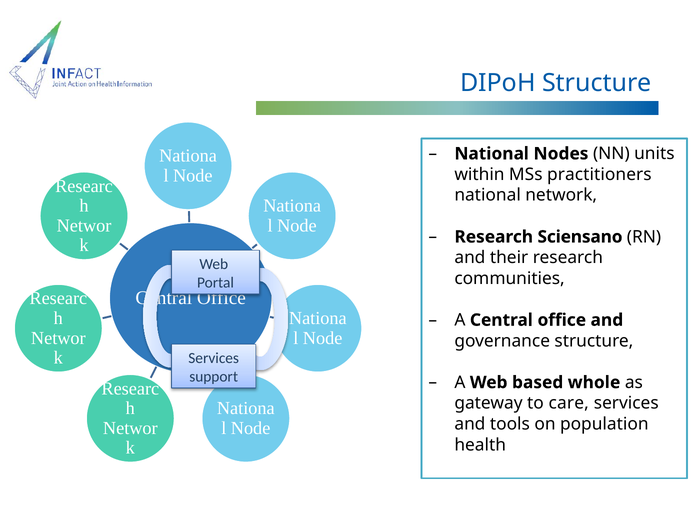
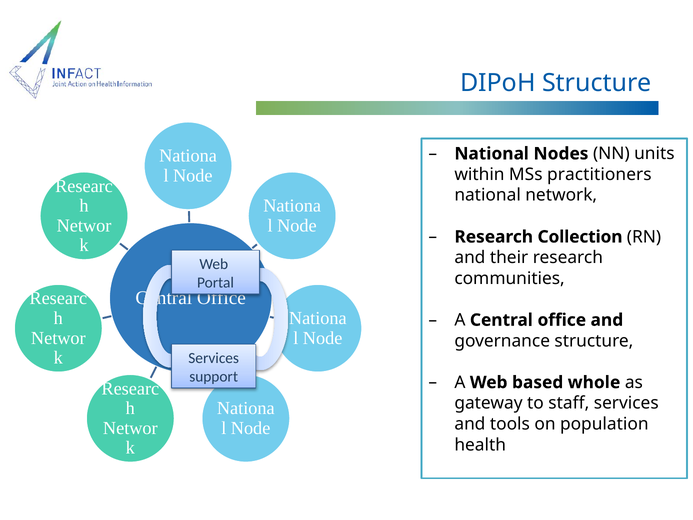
Sciensano: Sciensano -> Collection (580, 237)
care: care -> staff (569, 403)
